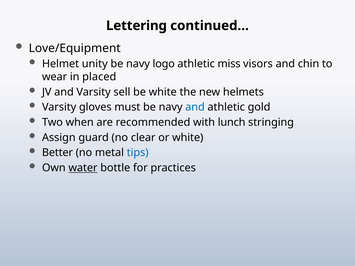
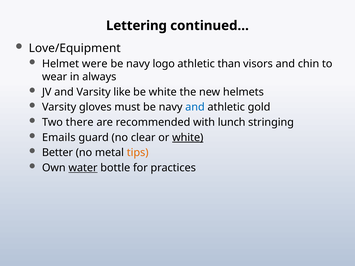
unity: unity -> were (95, 64)
miss: miss -> than (229, 64)
placed: placed -> always (99, 77)
sell: sell -> like (122, 92)
when: when -> there (80, 122)
Assign: Assign -> Emails (59, 138)
white underline: none -> present (188, 138)
tips colour: blue -> orange (138, 153)
